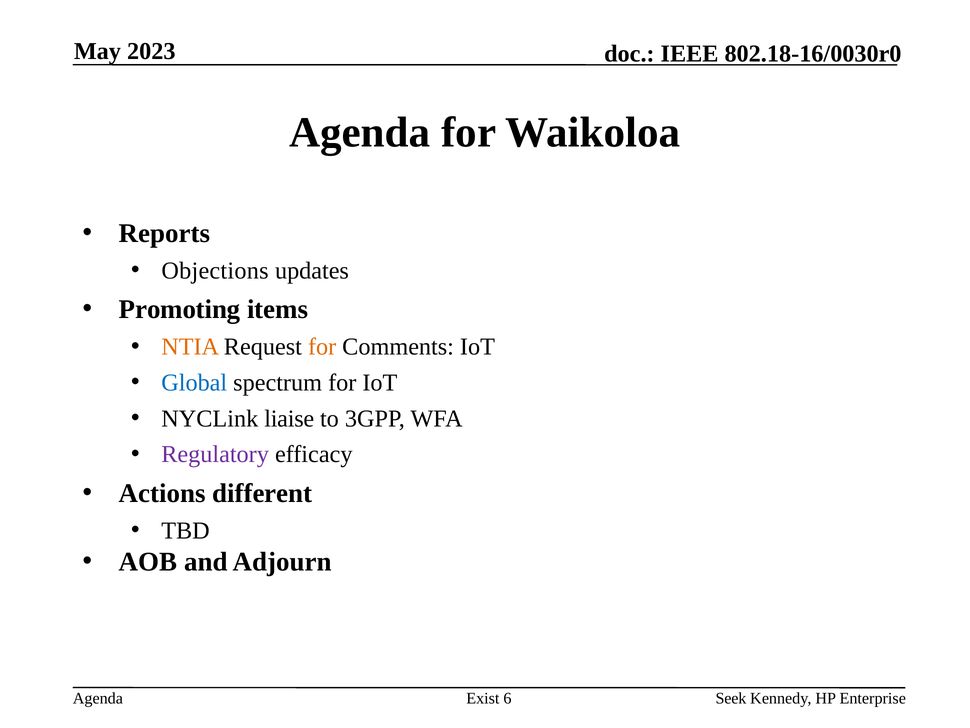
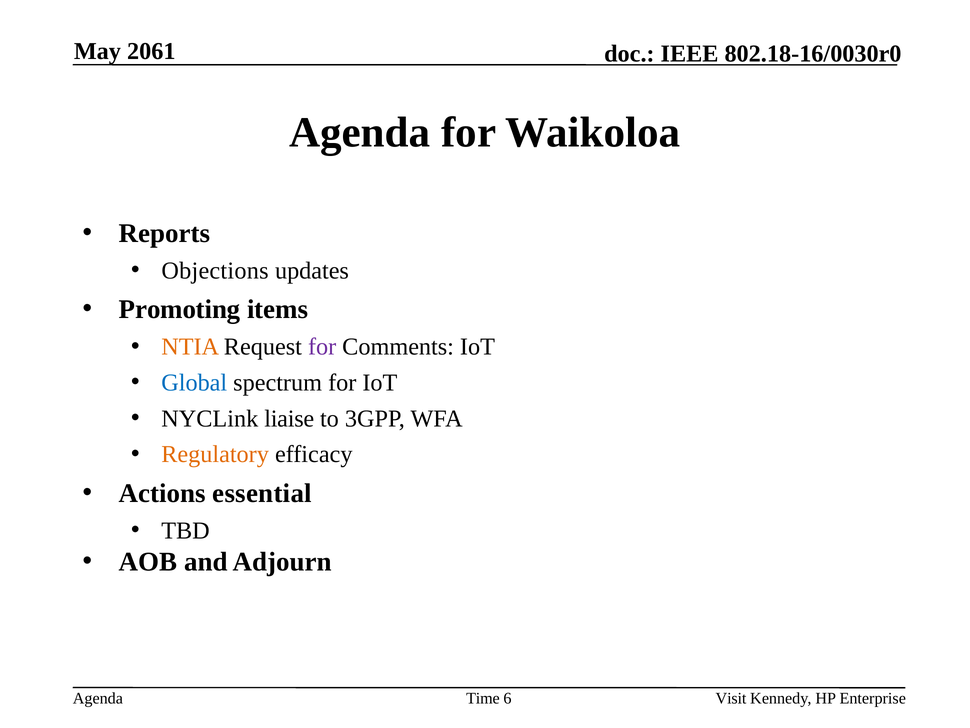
2023: 2023 -> 2061 (151, 51)
for colour: orange -> purple (322, 347)
Regulatory colour: purple -> orange (215, 454)
different: different -> essential (262, 493)
Exist: Exist -> Time (483, 698)
Seek: Seek -> Visit (731, 698)
